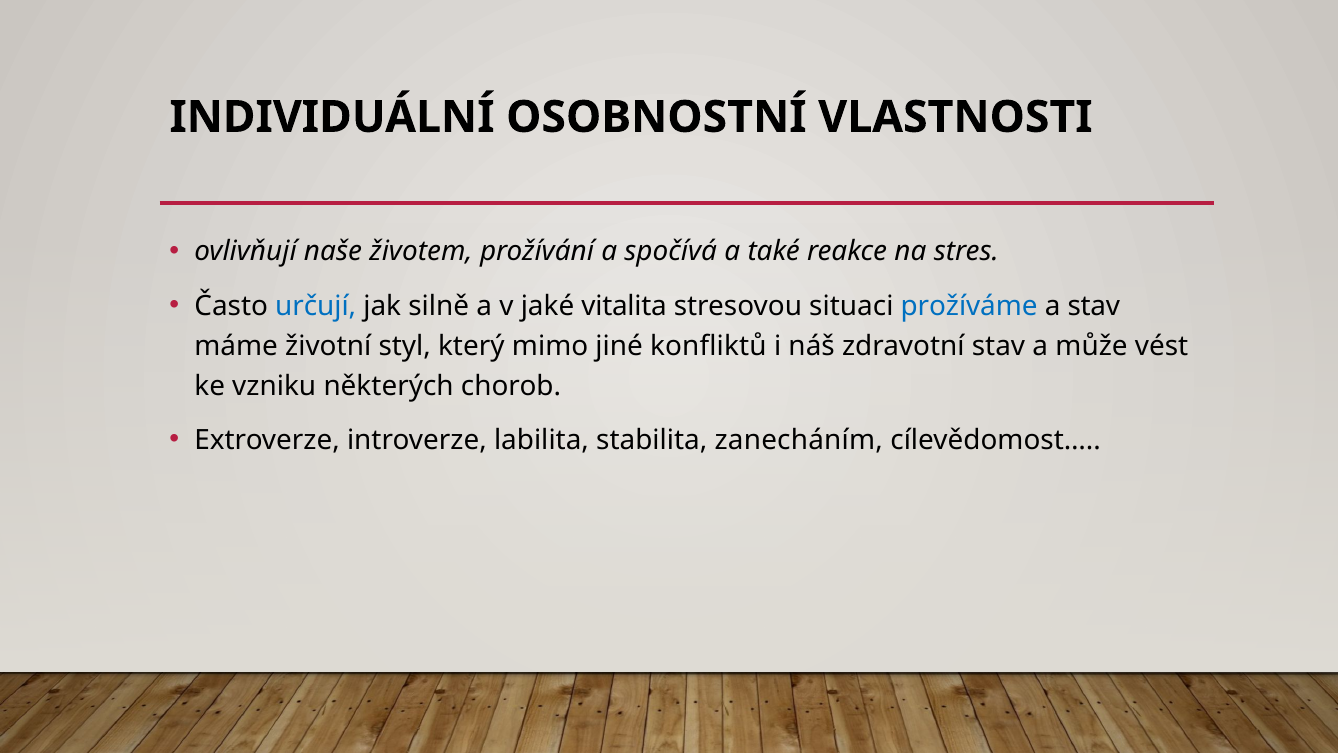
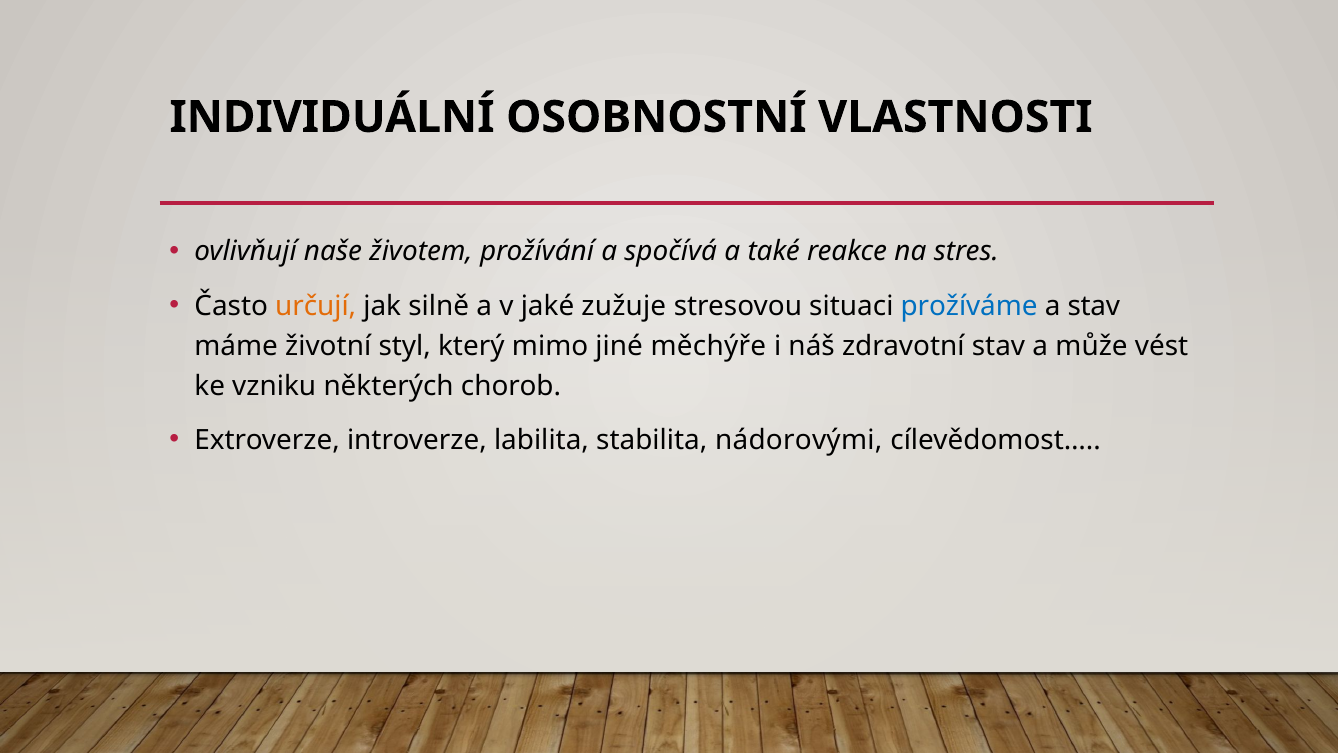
určují colour: blue -> orange (316, 306)
vitalita: vitalita -> zužuje (624, 306)
konfliktů: konfliktů -> měchýře (708, 346)
zanecháním: zanecháním -> nádorovými (799, 440)
